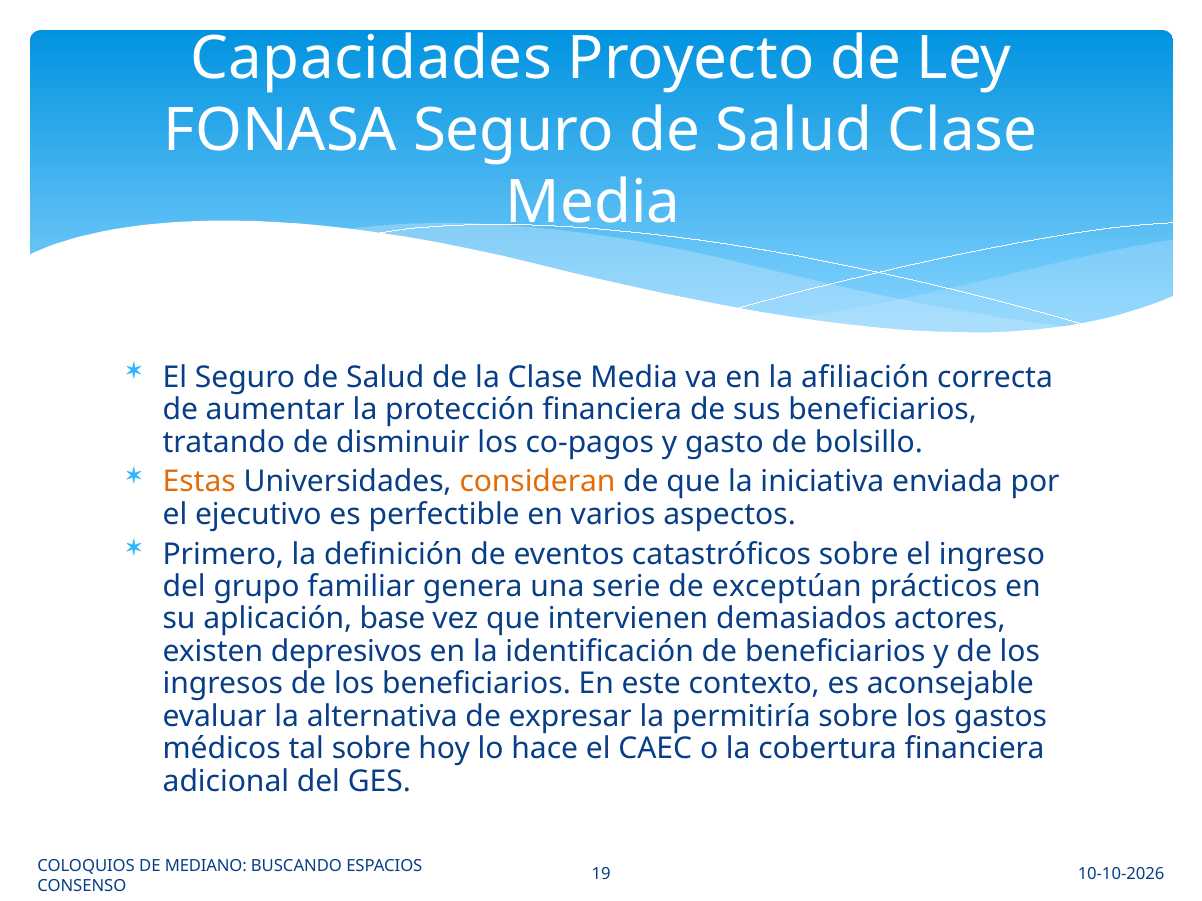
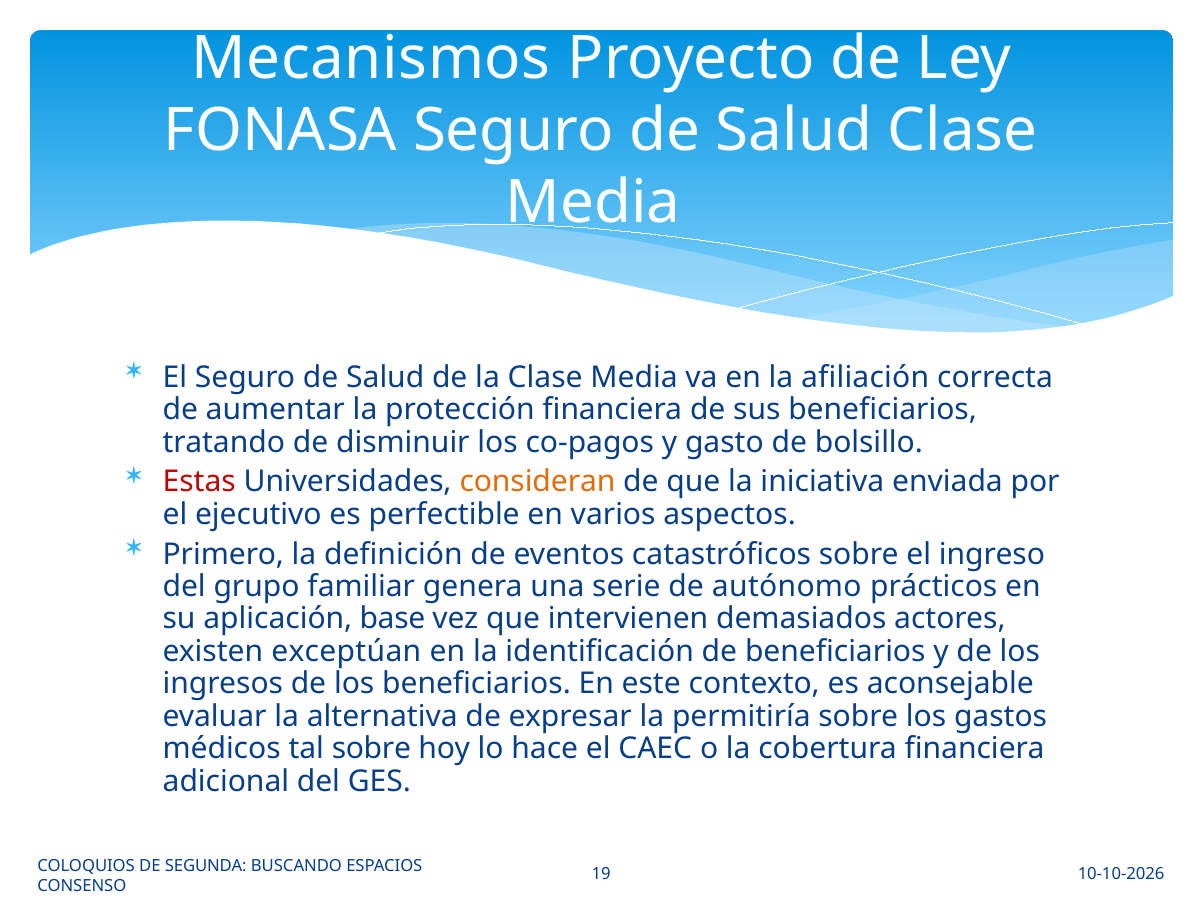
Capacidades: Capacidades -> Mecanismos (371, 59)
Estas colour: orange -> red (199, 482)
exceptúan: exceptúan -> autónomo (787, 587)
depresivos: depresivos -> exceptúan (346, 652)
MEDIANO: MEDIANO -> SEGUNDA (206, 866)
